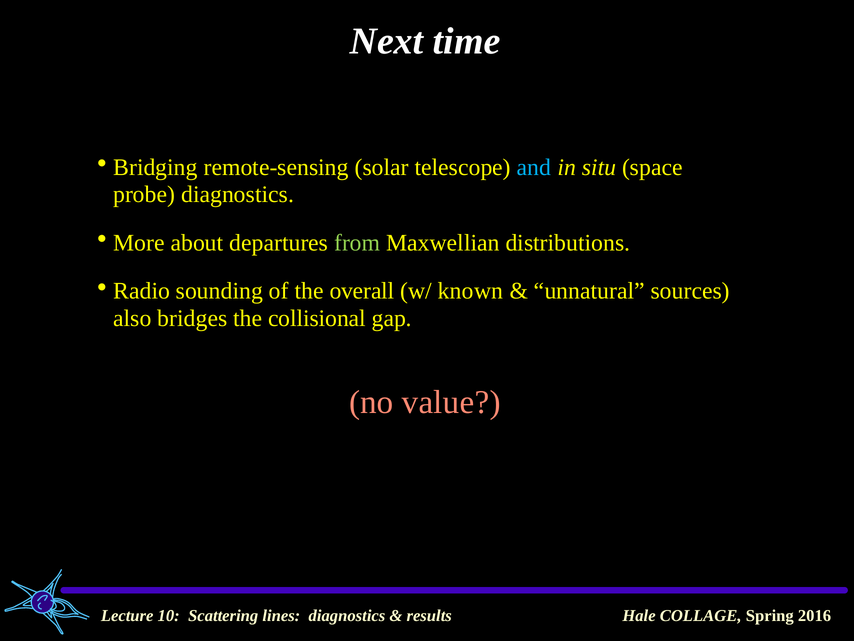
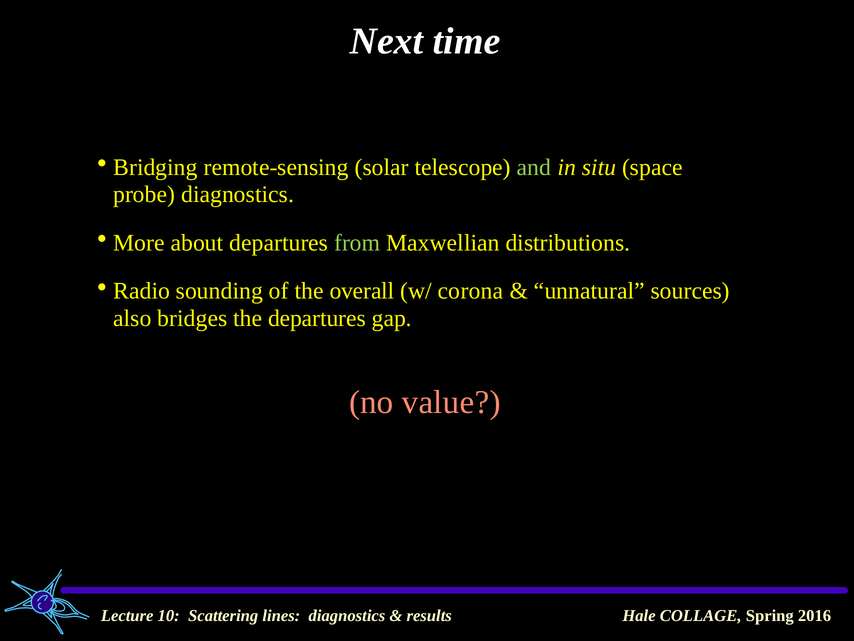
and colour: light blue -> light green (534, 167)
known: known -> corona (471, 291)
the collisional: collisional -> departures (317, 318)
